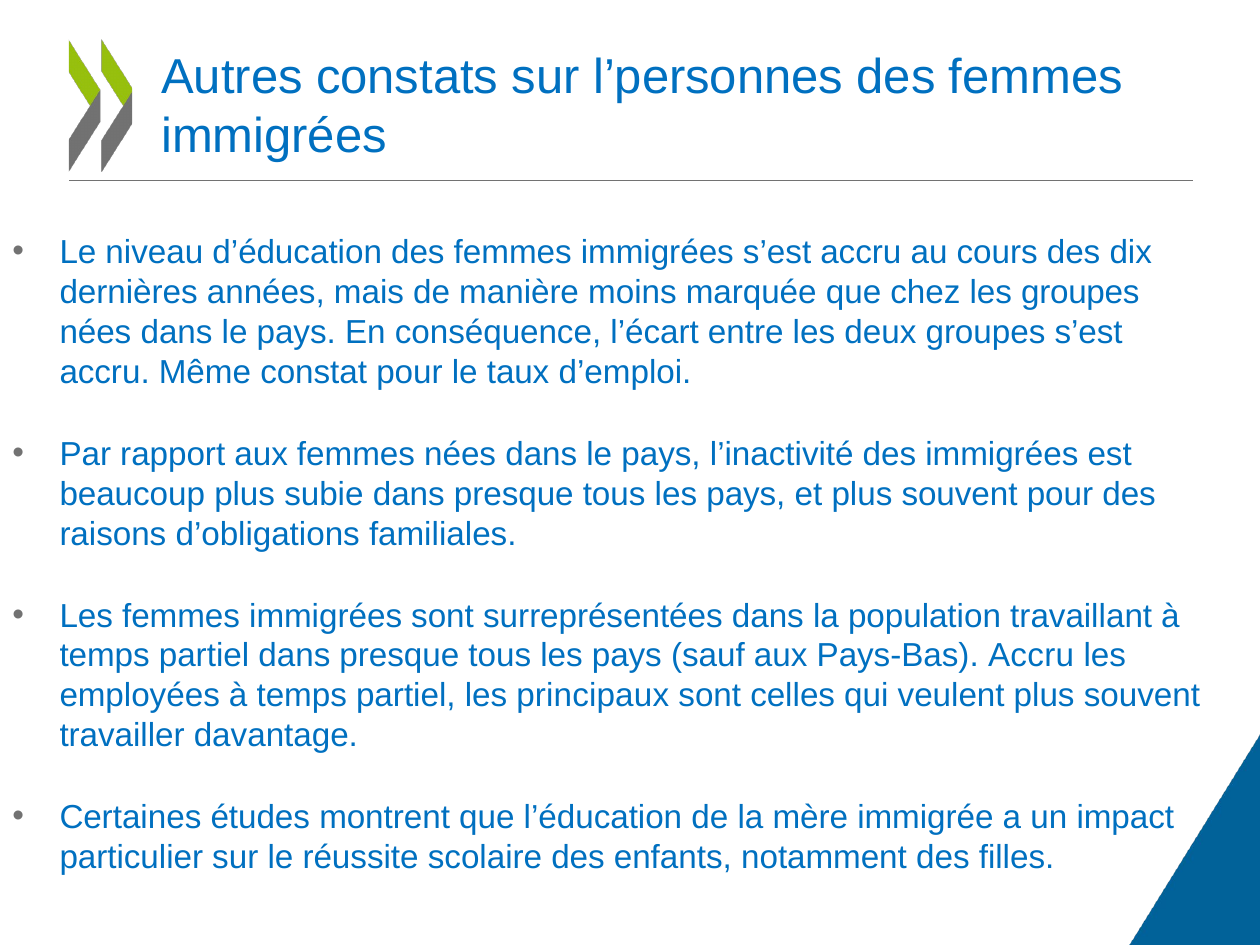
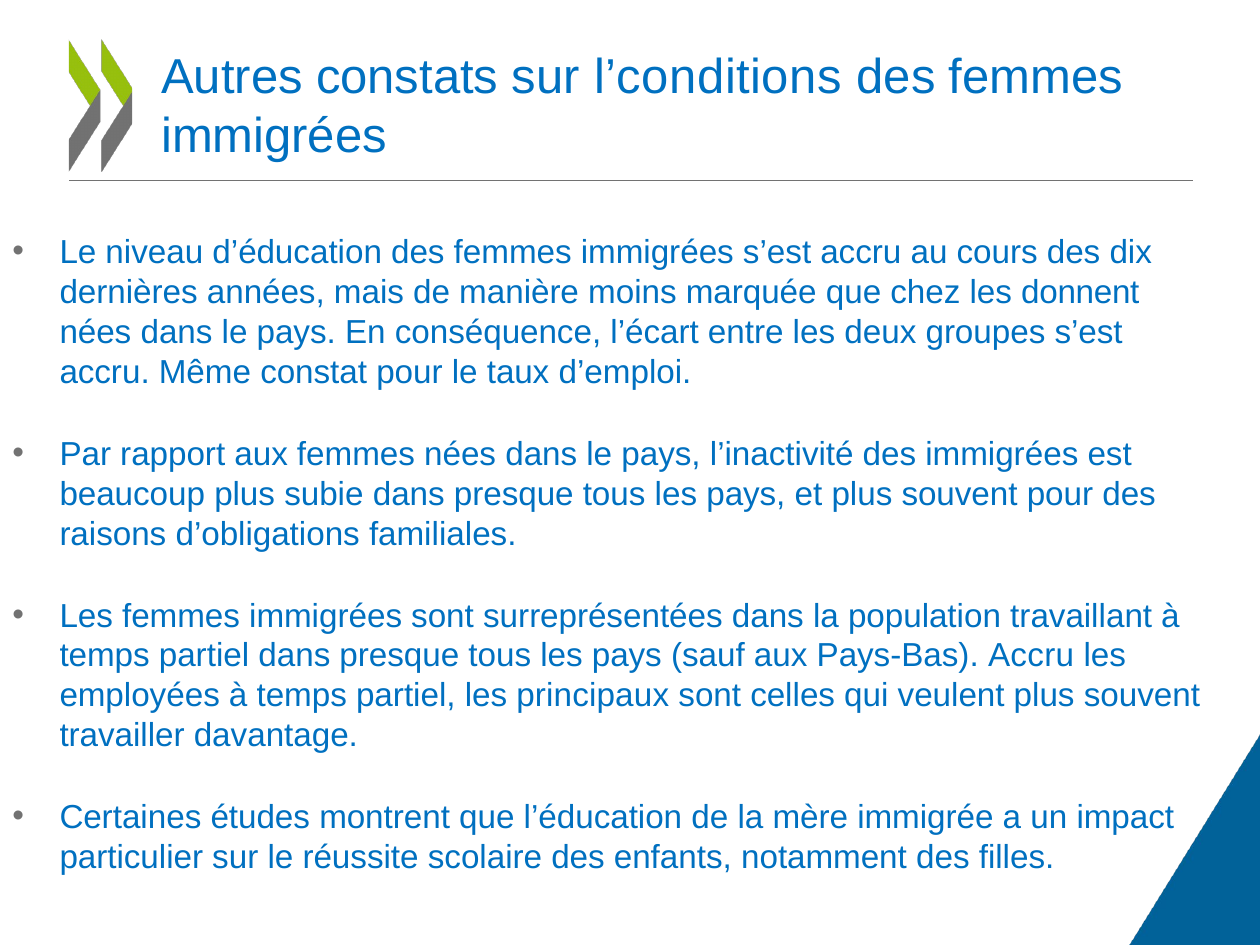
l’personnes: l’personnes -> l’conditions (718, 77)
les groupes: groupes -> donnent (1080, 293)
